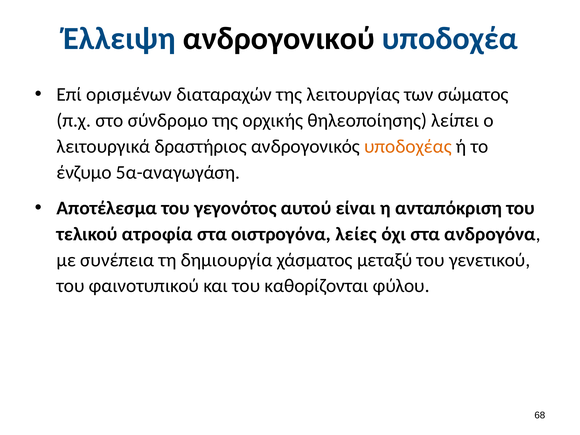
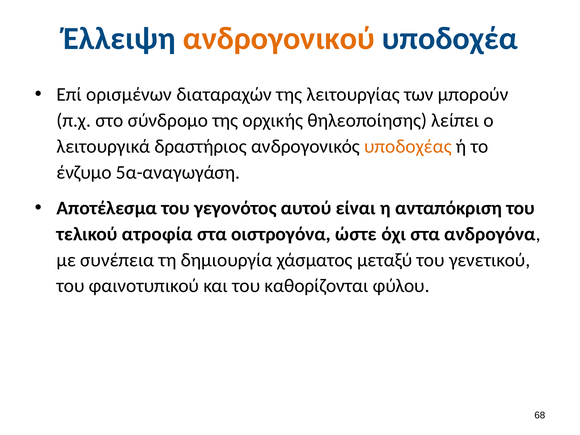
ανδρογονικού colour: black -> orange (279, 38)
σώματος: σώματος -> μπορούν (473, 95)
λείες: λείες -> ώστε (356, 234)
